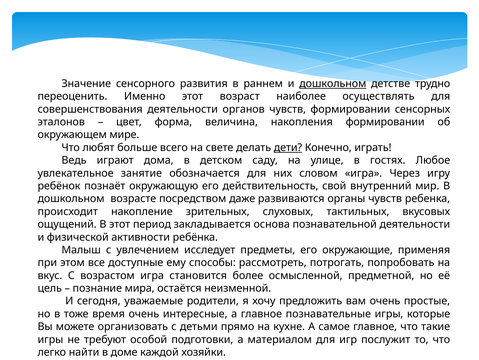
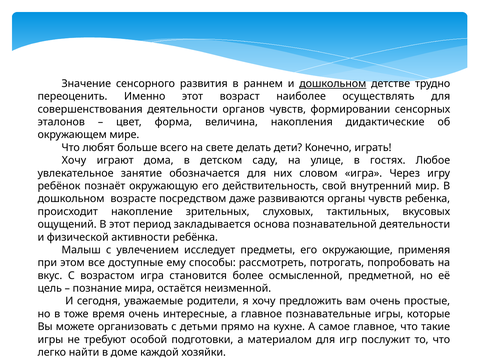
накопления формировании: формировании -> дидактические (385, 122)
дети underline: present -> none (288, 147)
Ведь: Ведь -> Хочу (74, 160)
